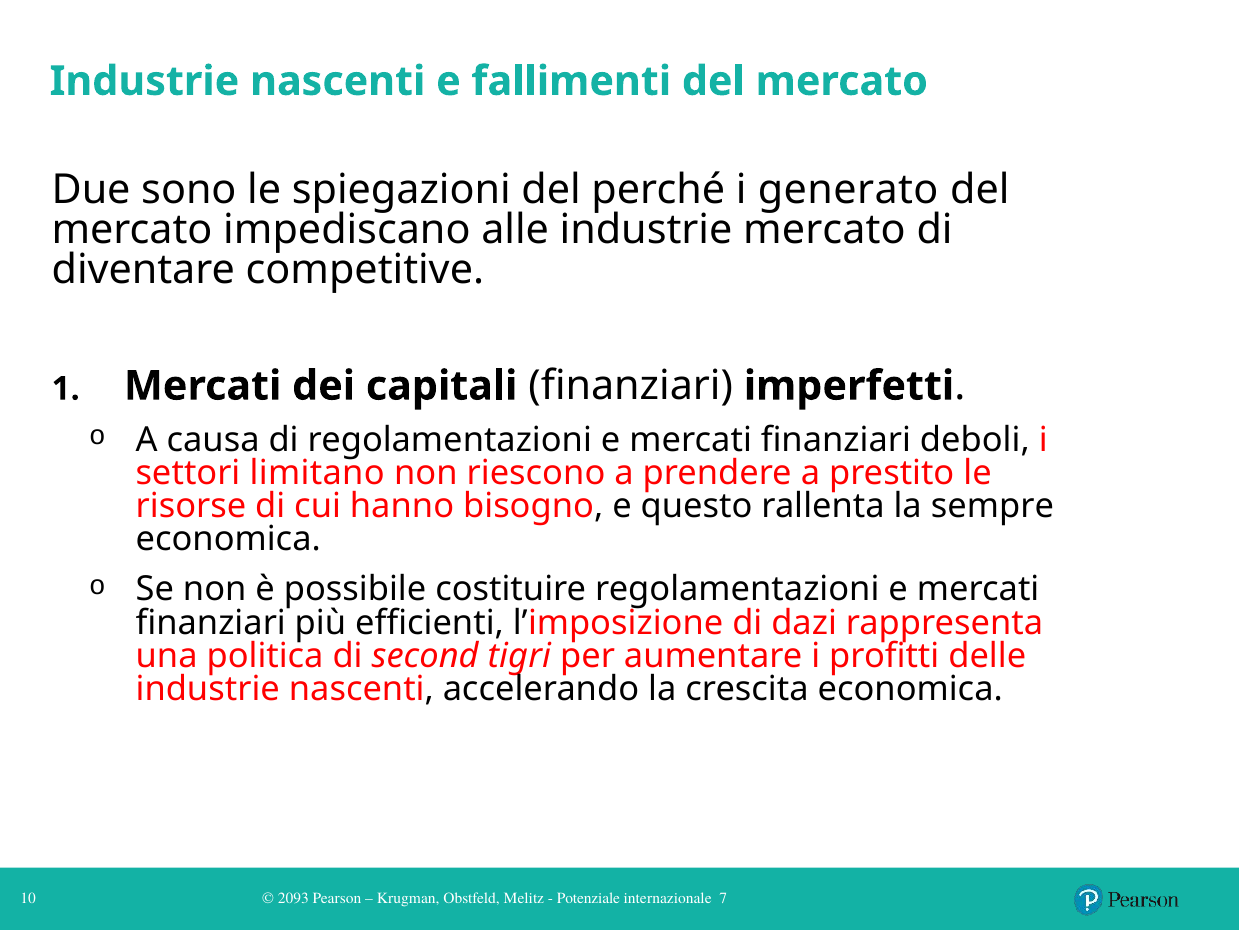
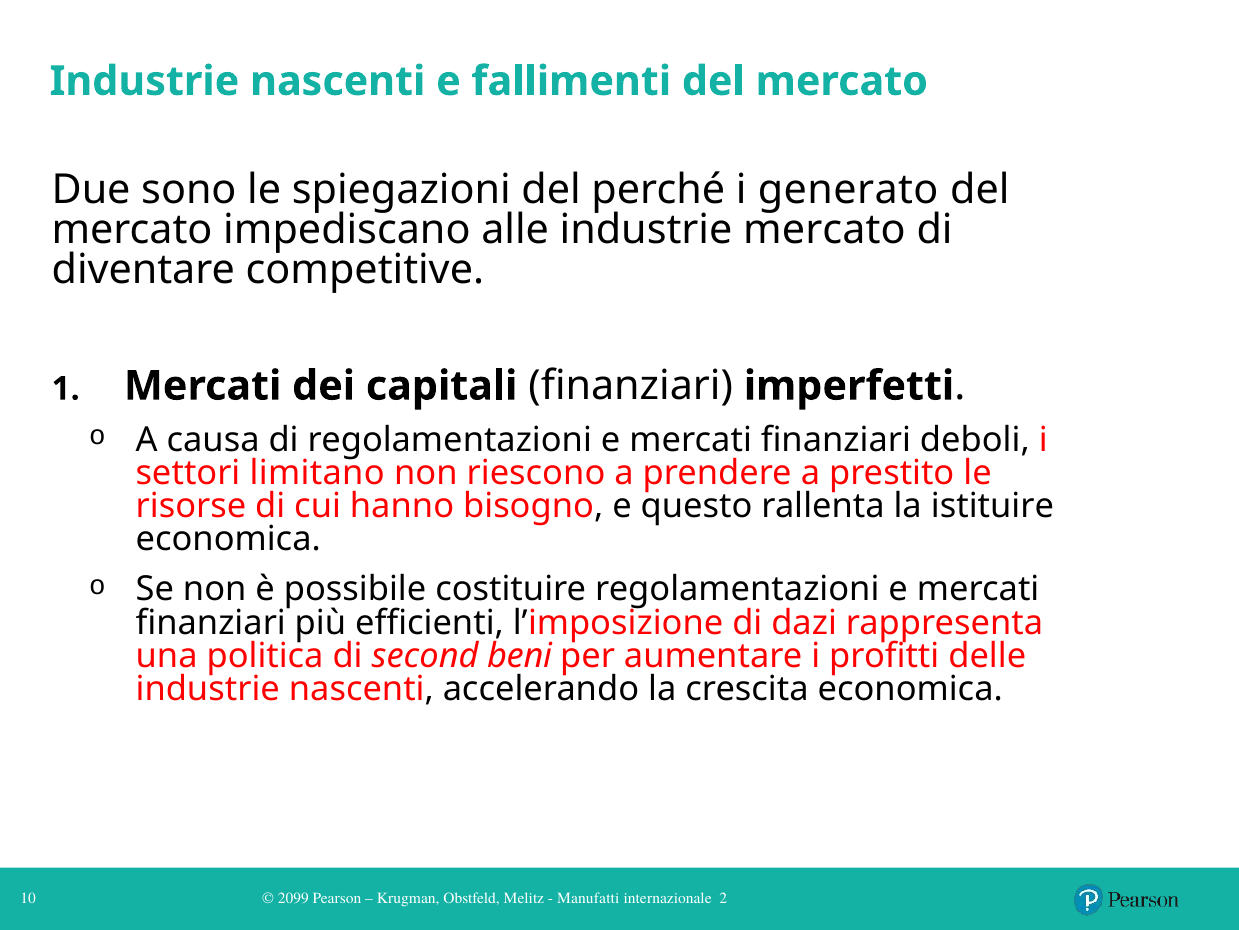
sempre: sempre -> istituire (992, 506)
tigri: tigri -> beni (520, 655)
2093: 2093 -> 2099 (293, 897)
Potenziale: Potenziale -> Manufatti (588, 897)
7: 7 -> 2 (723, 897)
